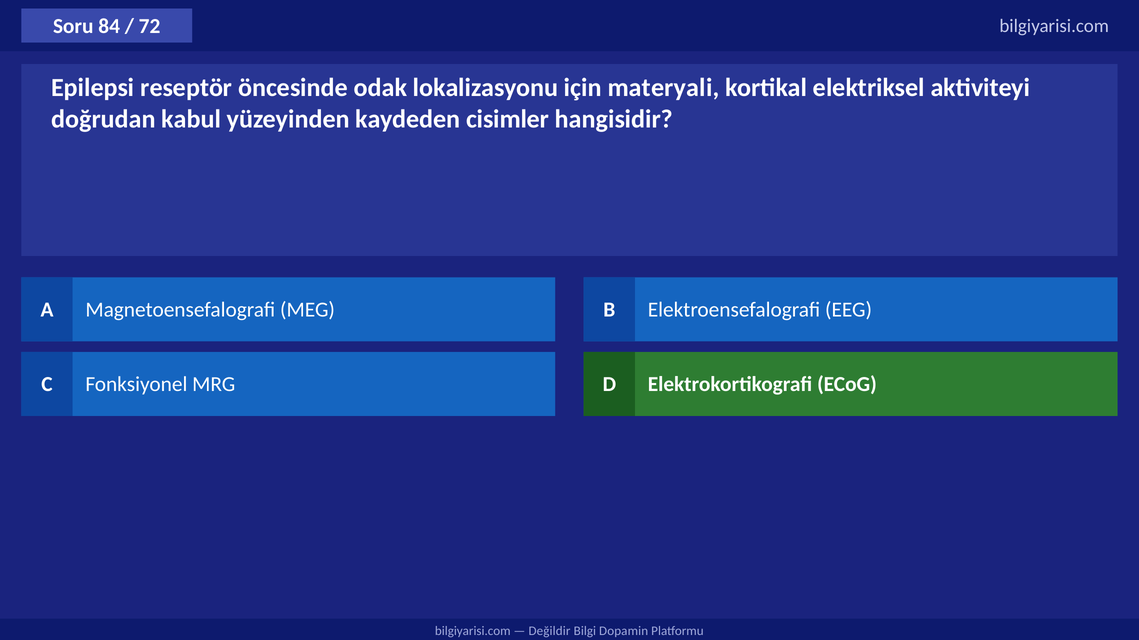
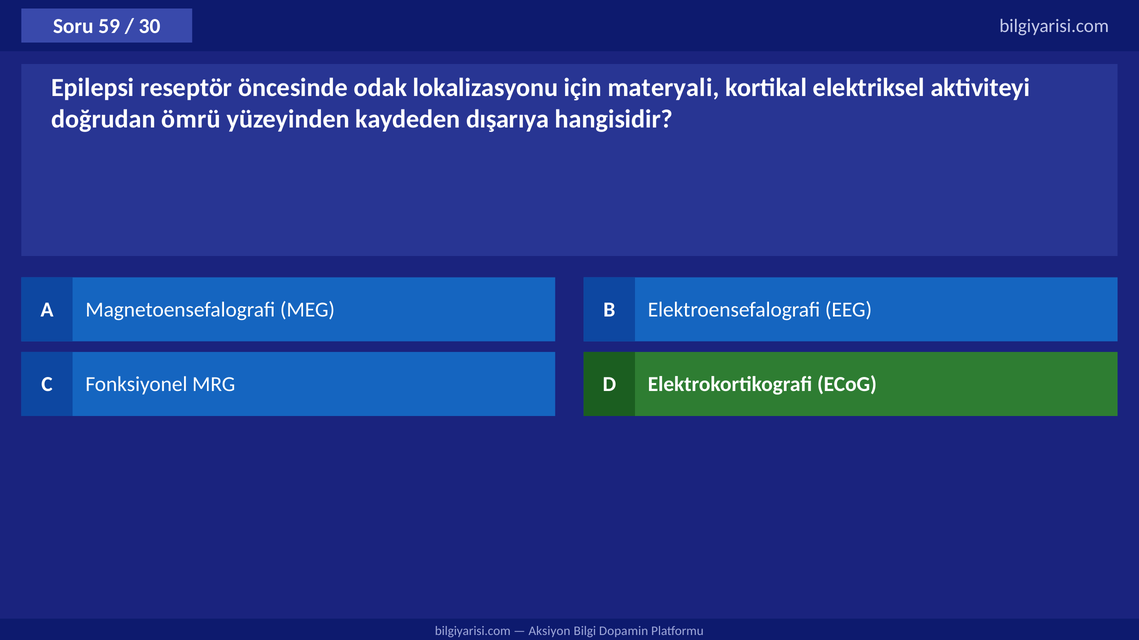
84: 84 -> 59 (109, 26)
72: 72 -> 30 (150, 26)
kabul: kabul -> ömrü (191, 119)
cisimler: cisimler -> dışarıya (508, 119)
Değildir: Değildir -> Aksiyon (549, 632)
